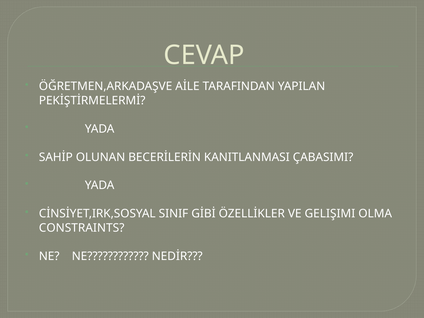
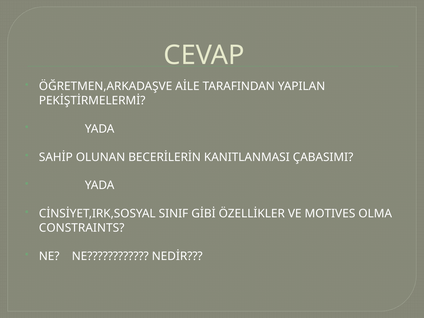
GELIŞIMI: GELIŞIMI -> MOTIVES (330, 214)
